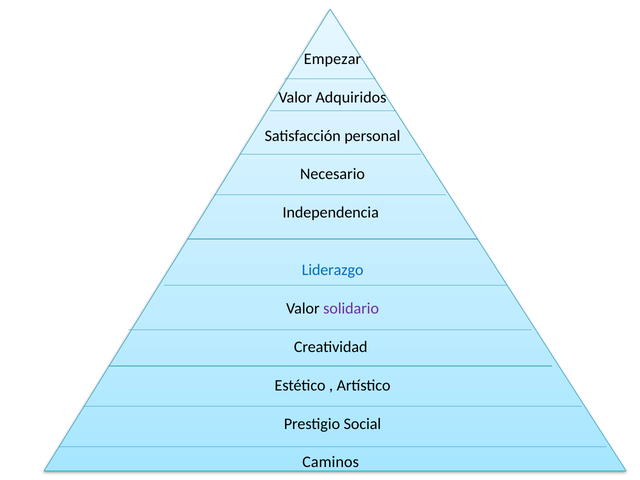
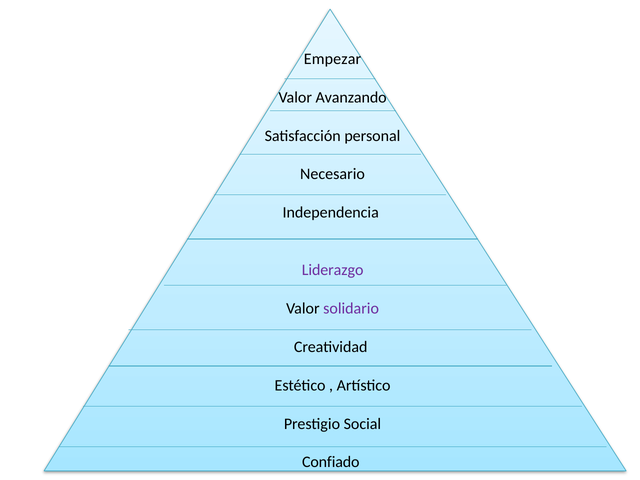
Adquiridos: Adquiridos -> Avanzando (351, 97)
Liderazgo colour: blue -> purple (333, 270)
Caminos: Caminos -> Confiado (331, 462)
